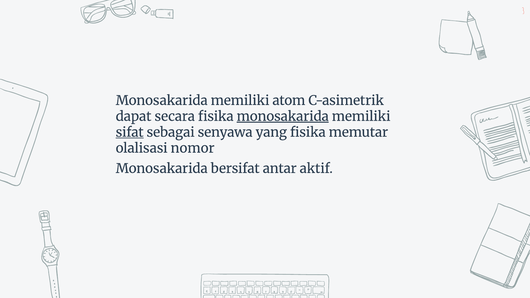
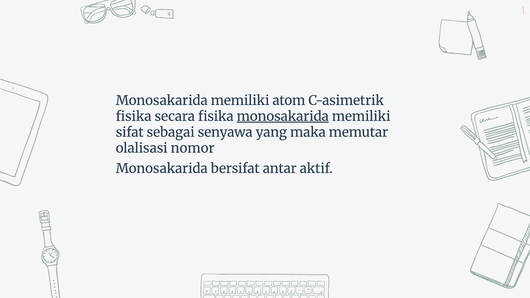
dapat: dapat -> fisika (134, 117)
sifat underline: present -> none (130, 132)
yang fisika: fisika -> maka (308, 132)
